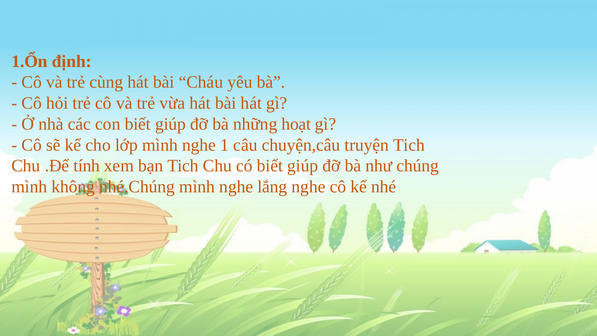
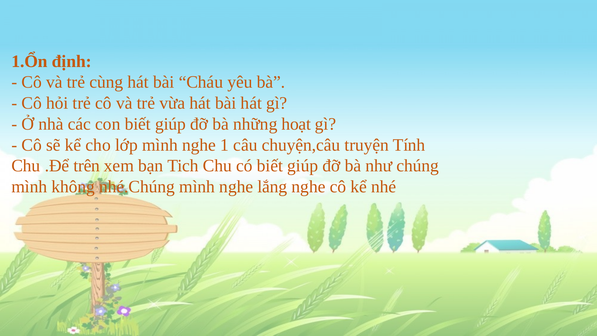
truyện Tich: Tich -> Tính (409, 145)
tính: tính -> trên (87, 166)
